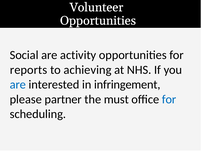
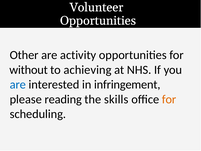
Social: Social -> Other (24, 55)
reports: reports -> without (29, 70)
partner: partner -> reading (63, 99)
must: must -> skills (116, 99)
for colour: blue -> orange (169, 99)
